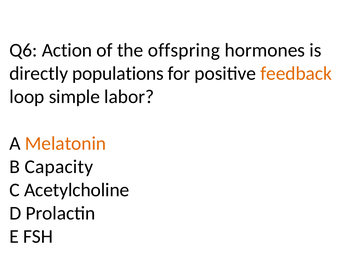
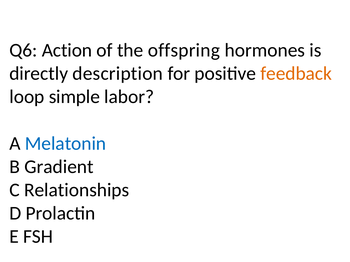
populations: populations -> description (118, 74)
Melatonin colour: orange -> blue (66, 144)
Capacity: Capacity -> Gradient (59, 167)
Acetylcholine: Acetylcholine -> Relationships (77, 190)
